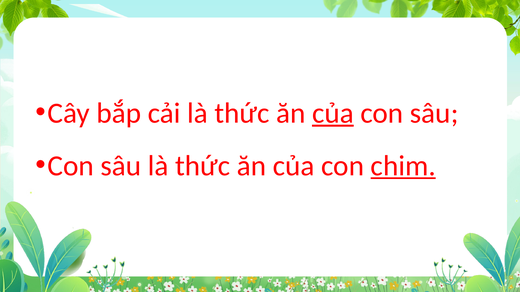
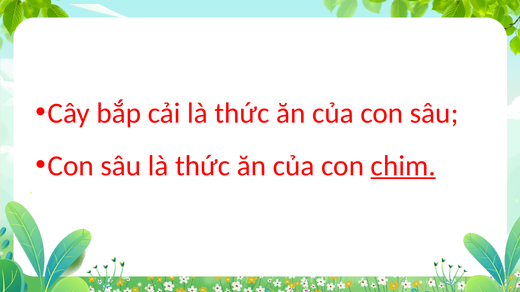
của underline: present -> none (333, 113)
